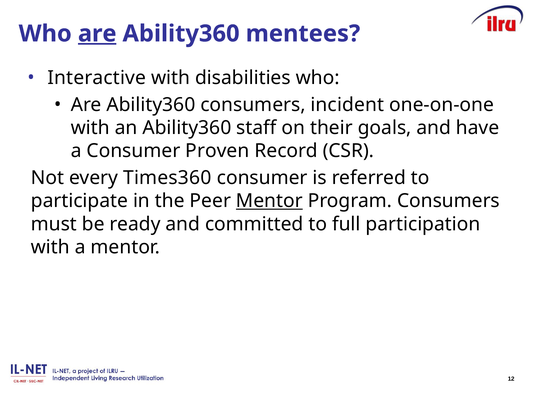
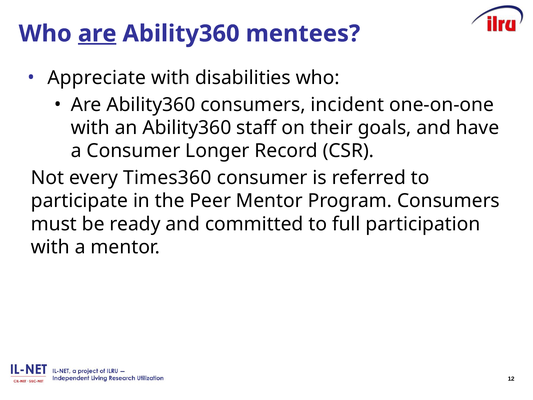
Interactive: Interactive -> Appreciate (97, 78)
Proven: Proven -> Longer (217, 151)
Mentor underline: present -> none (269, 201)
